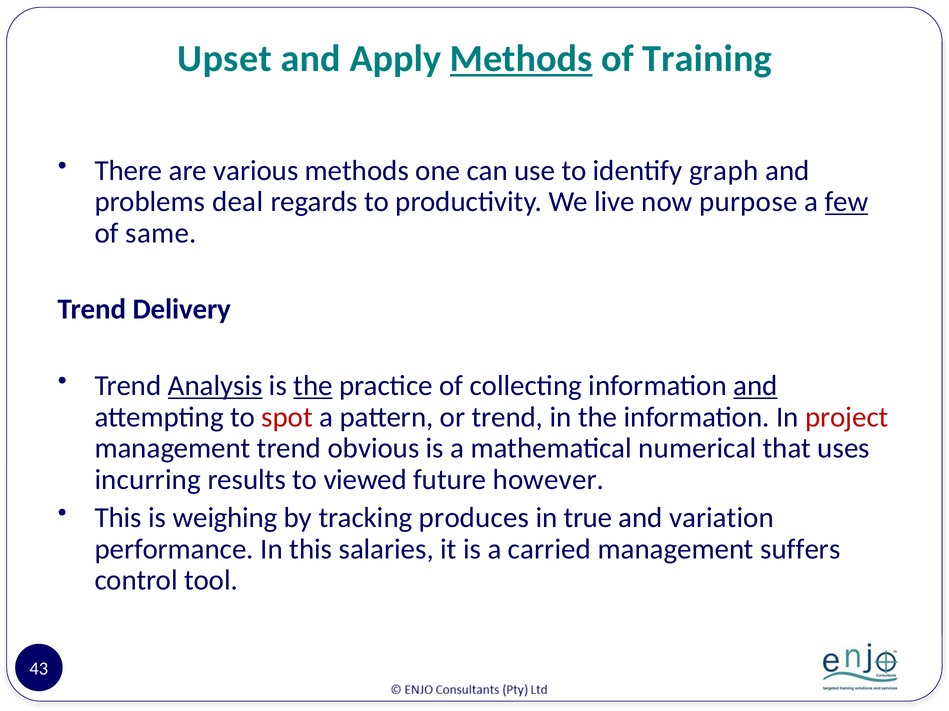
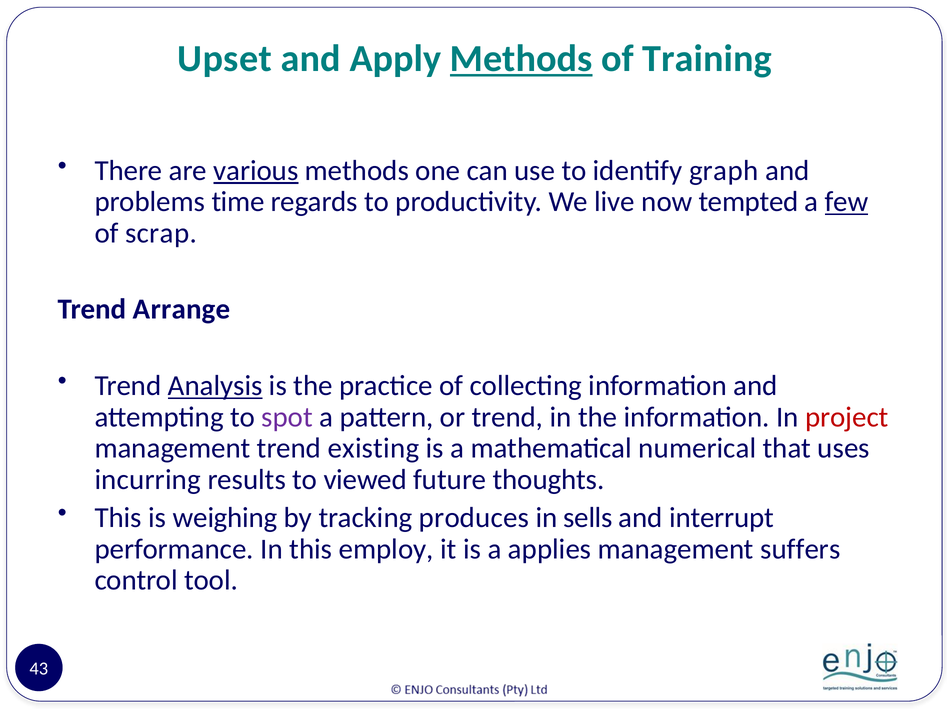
various underline: none -> present (256, 171)
deal: deal -> time (238, 202)
purpose: purpose -> tempted (749, 202)
same: same -> scrap (161, 233)
Delivery: Delivery -> Arrange (182, 310)
the underline: present -> none (313, 386)
and underline: present -> none (755, 386)
spot colour: red -> purple (287, 417)
obvious: obvious -> existing (373, 449)
however: however -> thoughts (549, 480)
true: true -> sells (588, 518)
variation: variation -> interrupt (722, 518)
salaries: salaries -> employ (386, 550)
carried: carried -> applies (550, 550)
